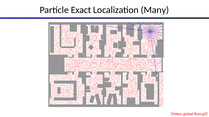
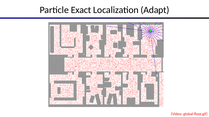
Many: Many -> Adapt (155, 10)
